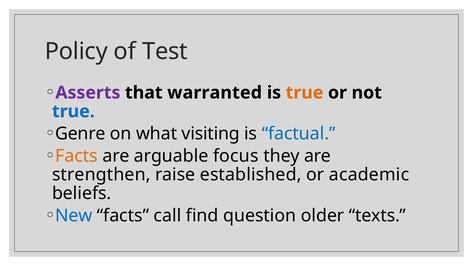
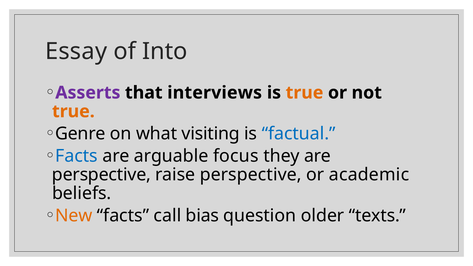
Policy: Policy -> Essay (76, 51)
Test: Test -> Into (165, 51)
warranted: warranted -> interviews (215, 93)
true colour: blue -> orange (73, 111)
Facts colour: orange -> blue (77, 156)
strengthen: strengthen -> perspective (101, 175)
raise established: established -> perspective (251, 175)
New colour: blue -> orange (74, 216)
find: find -> bias (202, 216)
